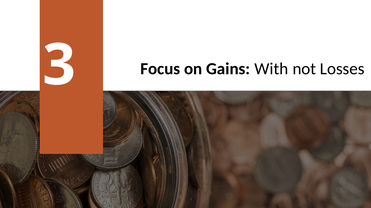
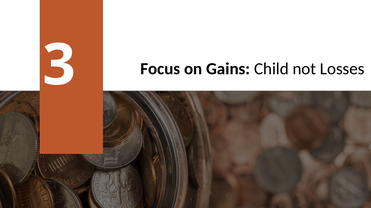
With: With -> Child (271, 69)
